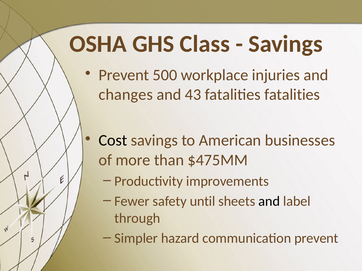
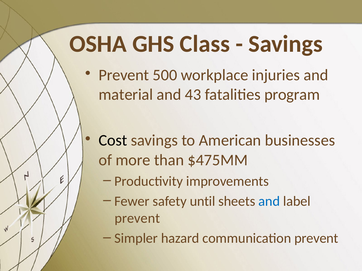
changes: changes -> material (126, 95)
fatalities fatalities: fatalities -> program (292, 95)
and colour: black -> blue (269, 202)
through: through -> prevent (137, 219)
